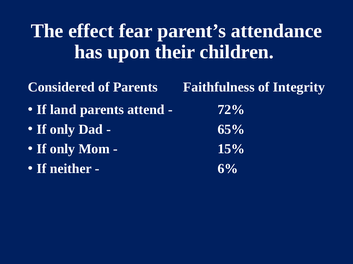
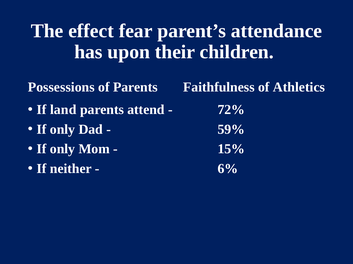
Considered: Considered -> Possessions (61, 87)
Integrity: Integrity -> Athletics (299, 87)
65%: 65% -> 59% (231, 130)
